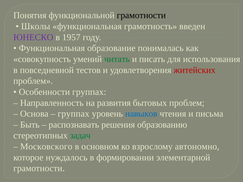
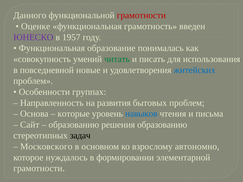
Понятия: Понятия -> Данного (30, 15)
грамотности colour: black -> red (141, 15)
Школы: Школы -> Оценке (36, 26)
тестов: тестов -> новые (88, 70)
житейских colour: red -> blue (195, 70)
группах: группах -> которые (74, 114)
Быть: Быть -> Сайт (30, 125)
распознавать: распознавать -> образованию (74, 125)
задач colour: green -> black (80, 136)
